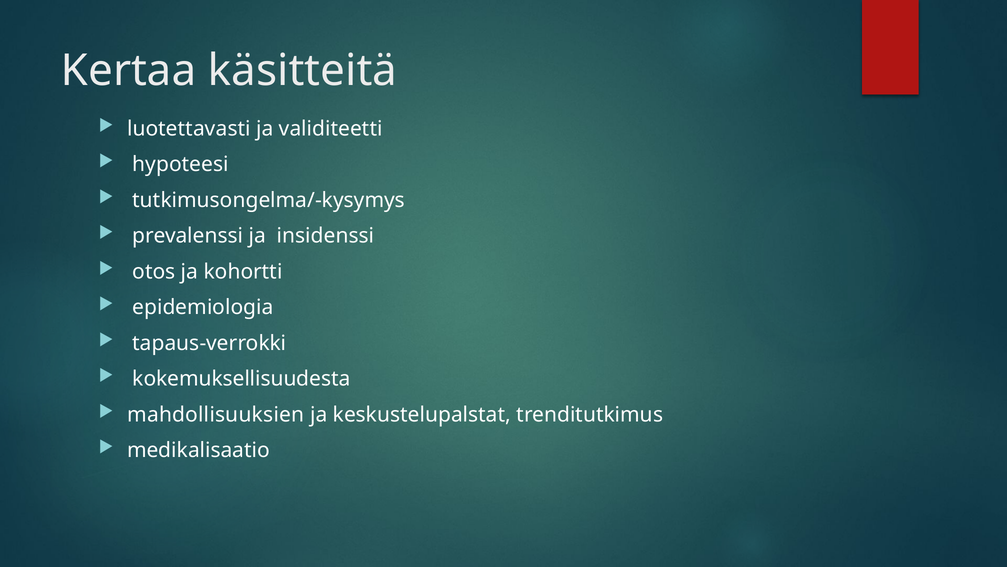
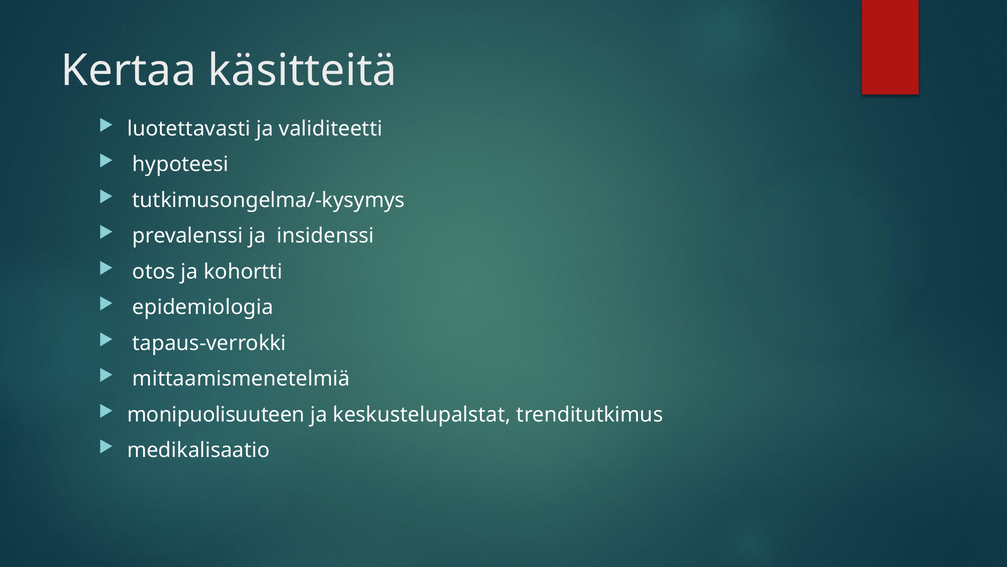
kokemuksellisuudesta: kokemuksellisuudesta -> mittaamismenetelmiä (241, 378)
mahdollisuuksien: mahdollisuuksien -> monipuolisuuteen (216, 414)
